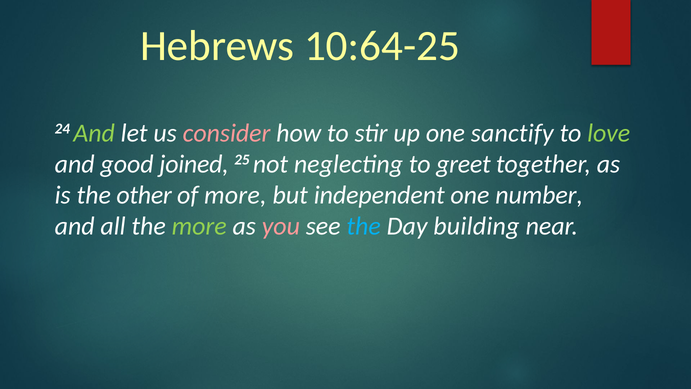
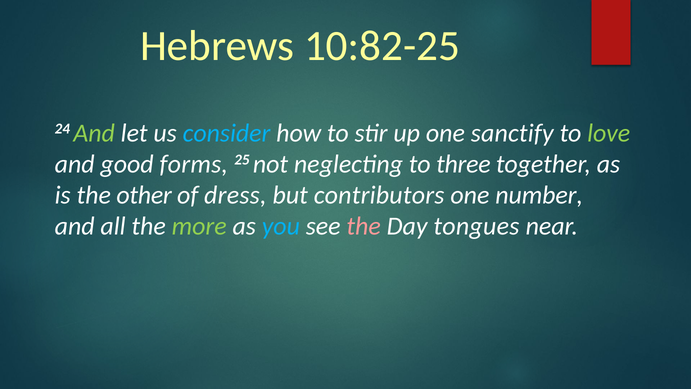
10:64-25: 10:64-25 -> 10:82-25 (382, 46)
consider colour: pink -> light blue (227, 133)
joined: joined -> forms (194, 164)
greet: greet -> three (463, 164)
of more: more -> dress (235, 195)
independent: independent -> contributors (379, 195)
you colour: pink -> light blue (281, 226)
the colour: light blue -> pink (364, 226)
building: building -> tongues (476, 226)
